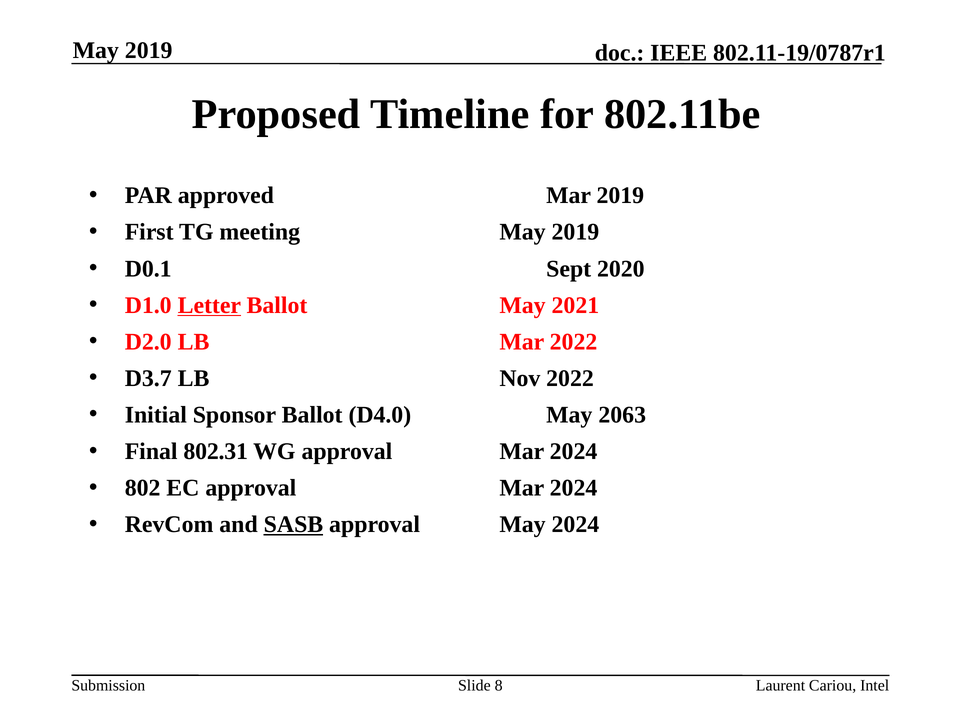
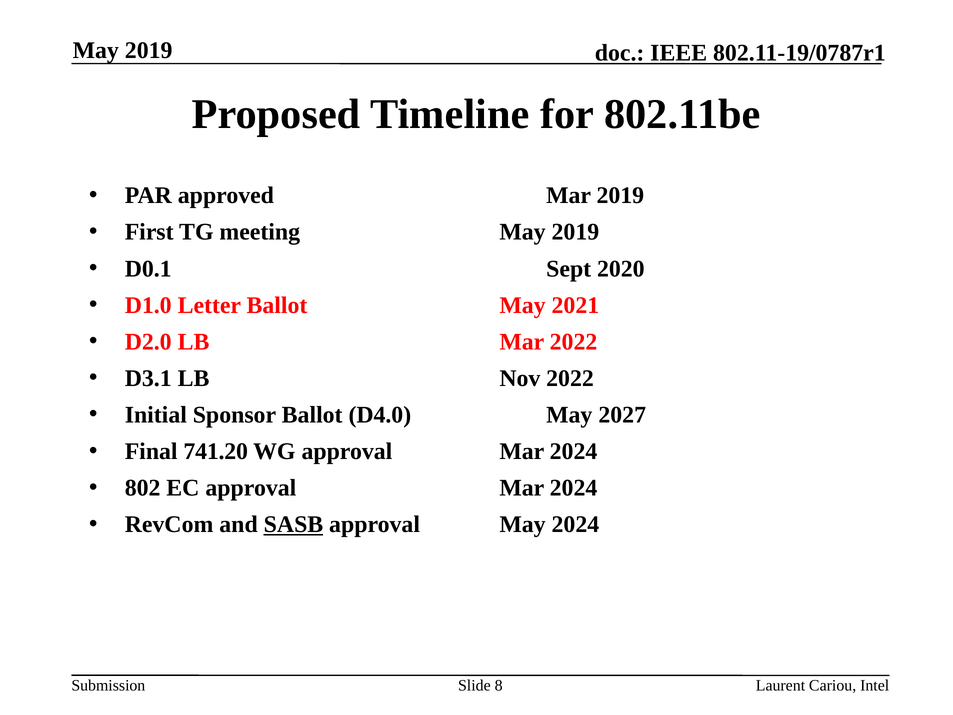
Letter underline: present -> none (209, 305)
D3.7: D3.7 -> D3.1 (148, 378)
2063: 2063 -> 2027 (622, 415)
802.31: 802.31 -> 741.20 (216, 451)
